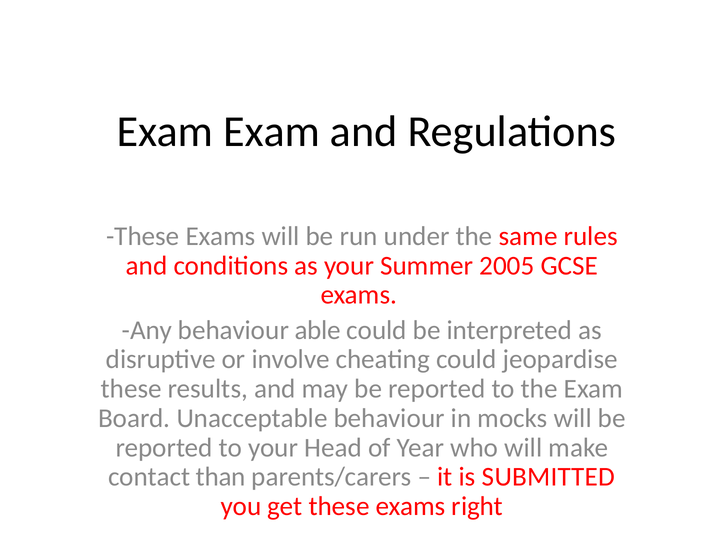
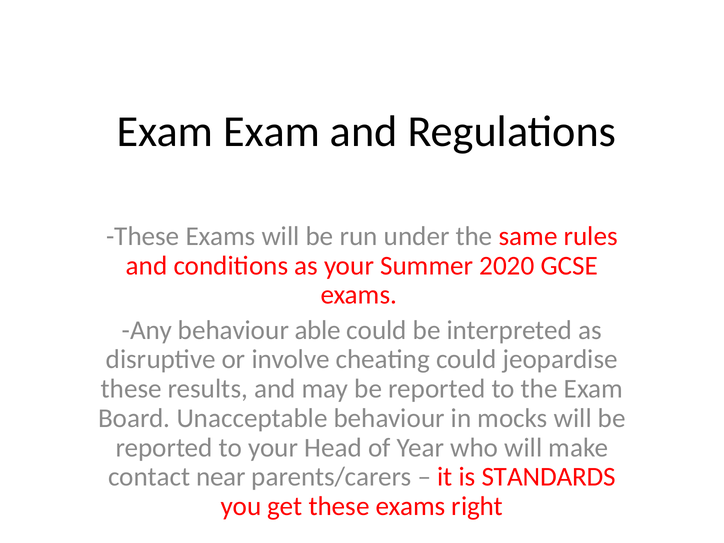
2005: 2005 -> 2020 (507, 266)
than: than -> near (221, 477)
SUBMITTED: SUBMITTED -> STANDARDS (549, 477)
